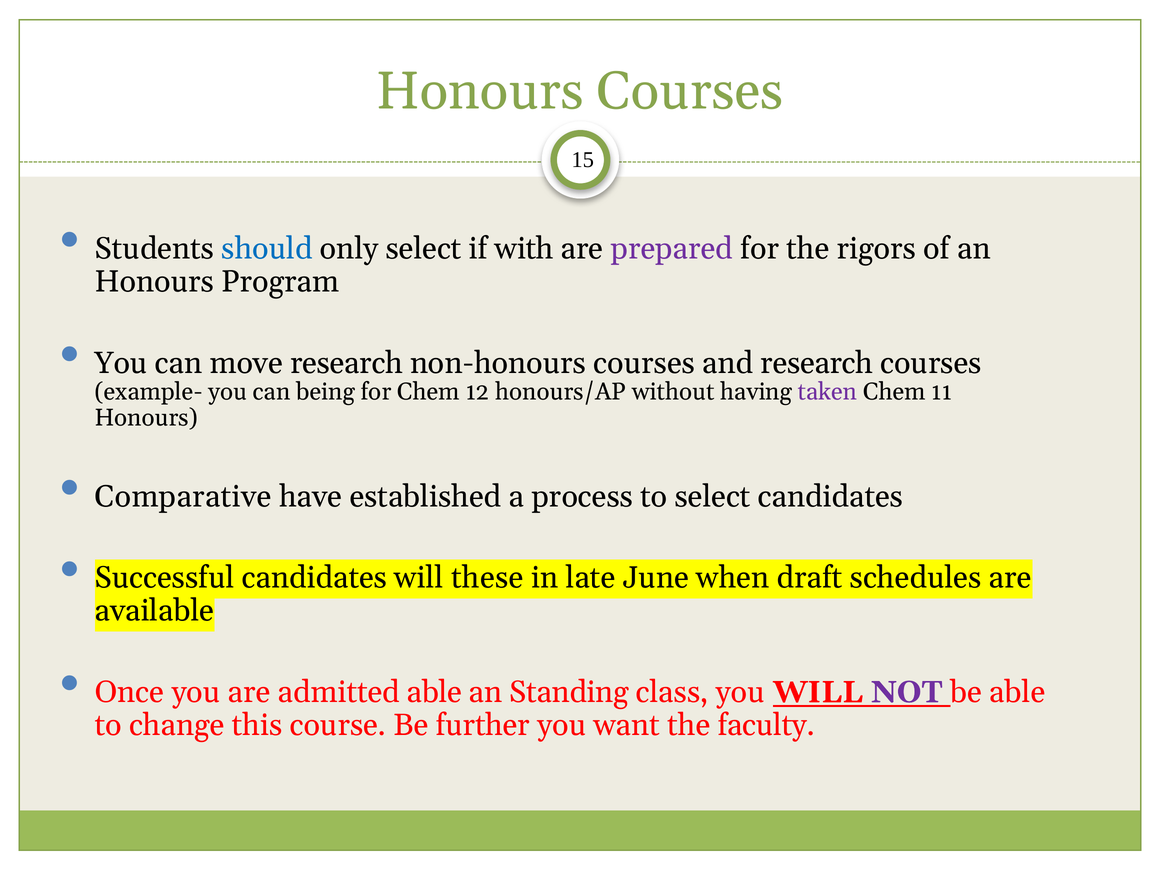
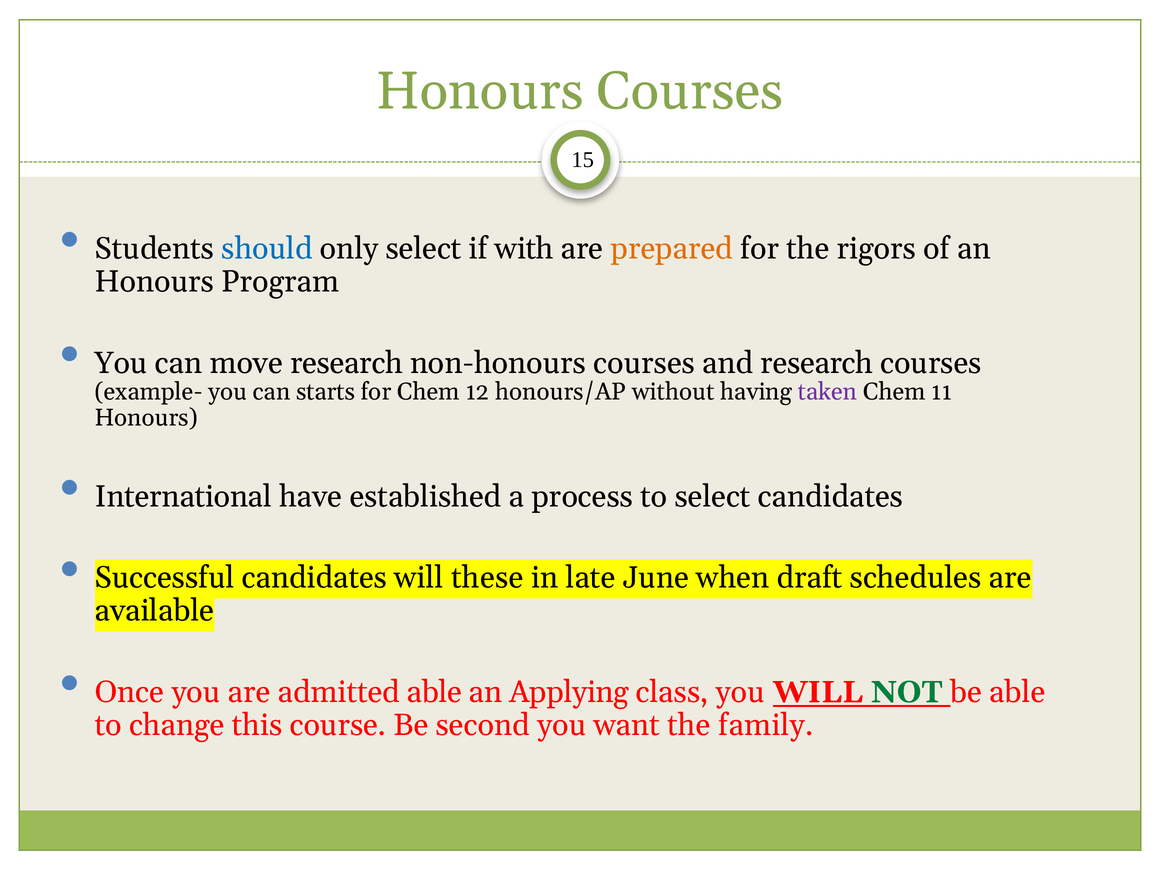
prepared colour: purple -> orange (672, 249)
being: being -> starts (326, 392)
Comparative: Comparative -> International (183, 497)
Standing: Standing -> Applying (569, 693)
NOT colour: purple -> green (907, 693)
further: further -> second (483, 726)
faculty: faculty -> family (766, 726)
